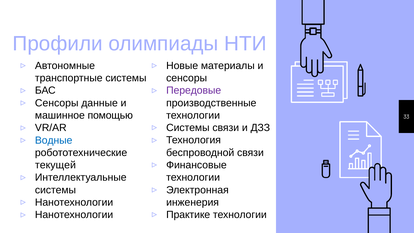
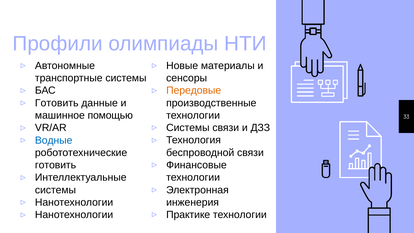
Передовые colour: purple -> orange (194, 90)
Сенсоры: Сенсоры -> Готовить (57, 103)
текущей: текущей -> готовить (56, 165)
